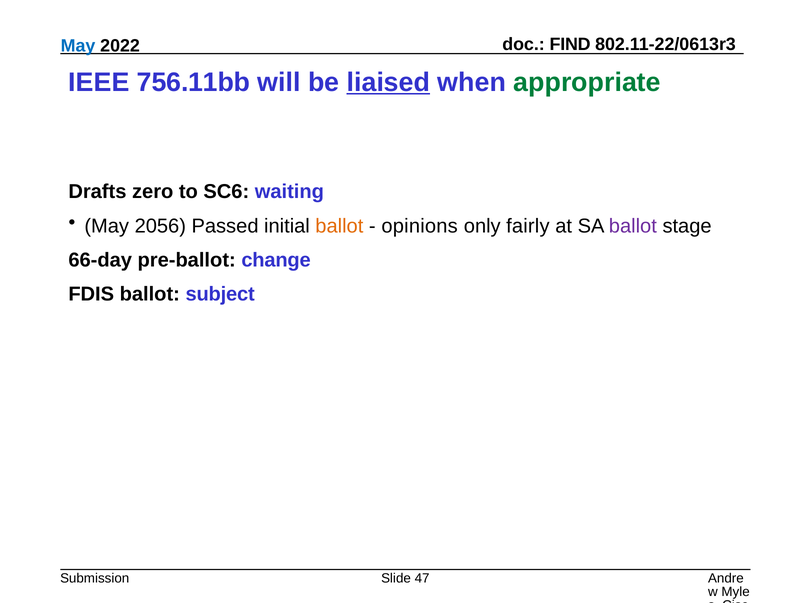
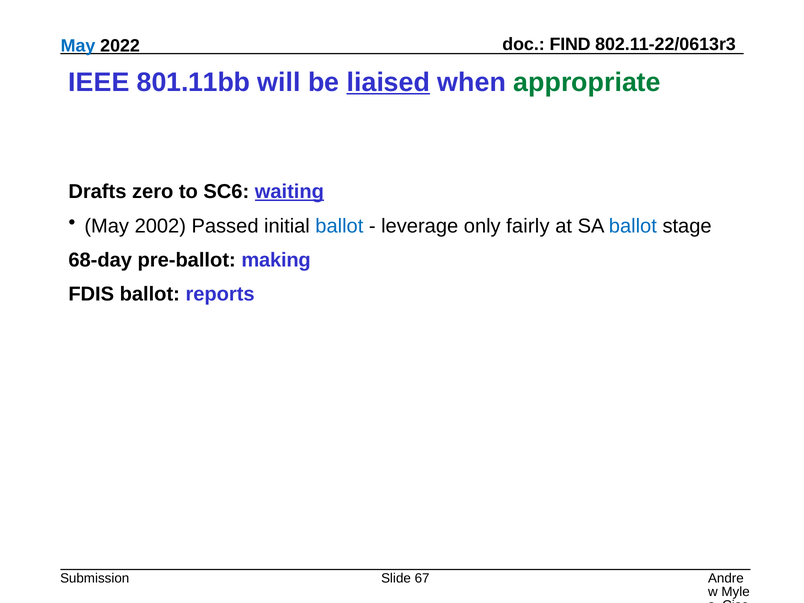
756.11bb: 756.11bb -> 801.11bb (194, 82)
waiting underline: none -> present (289, 192)
2056: 2056 -> 2002 (160, 226)
ballot colour: orange -> blue (339, 226)
opinions: opinions -> leverage (420, 226)
ballot colour: purple -> blue (633, 226)
66-day: 66-day -> 68-day (100, 260)
change: change -> making (276, 260)
subject: subject -> reports (220, 294)
47: 47 -> 67 (422, 578)
